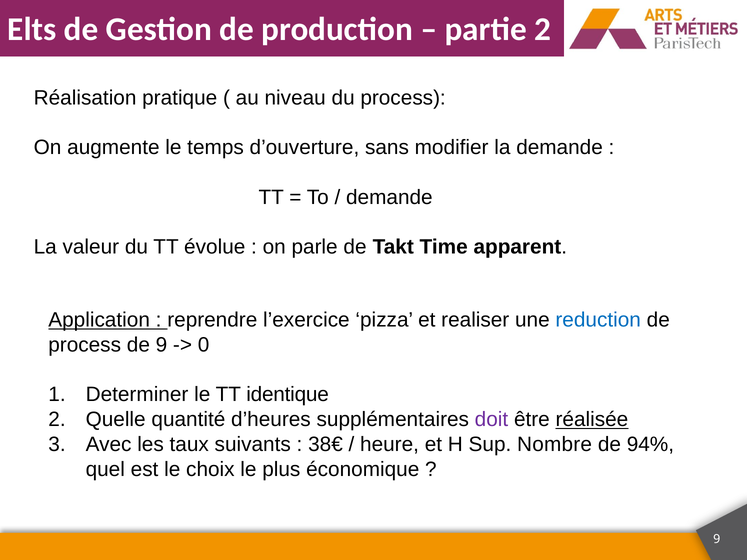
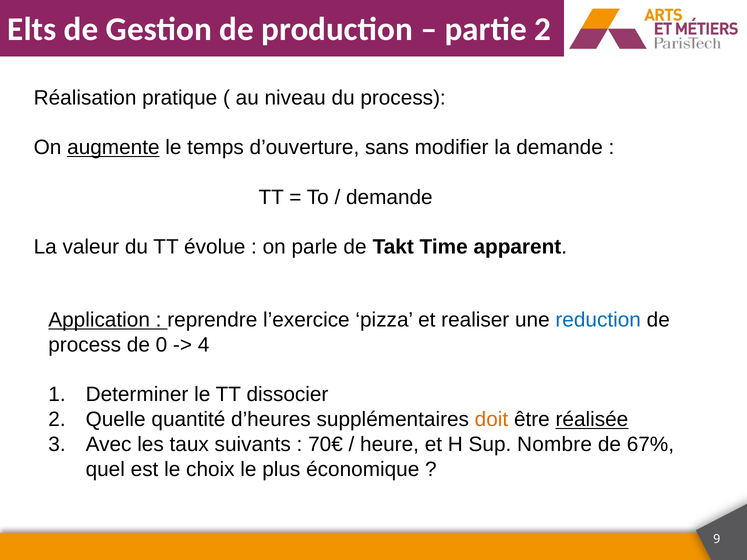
augmente underline: none -> present (113, 148)
de 9: 9 -> 0 (161, 345)
0: 0 -> 4 (204, 345)
identique: identique -> dissocier (287, 395)
doit colour: purple -> orange (491, 420)
38€: 38€ -> 70€ (325, 445)
94%: 94% -> 67% (650, 445)
